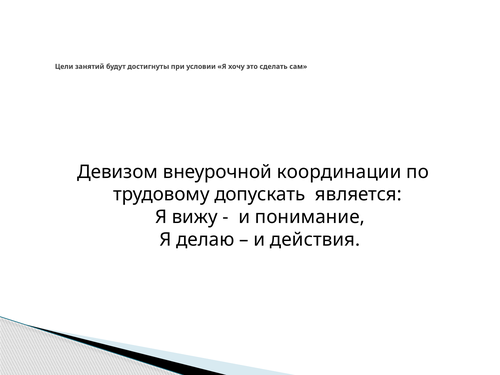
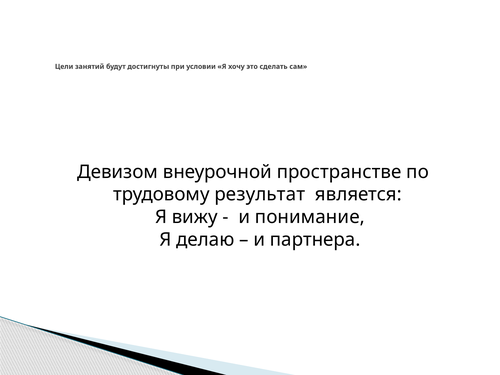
координации: координации -> пространстве (339, 172)
допускать: допускать -> результат (260, 194)
действия: действия -> партнера (315, 239)
